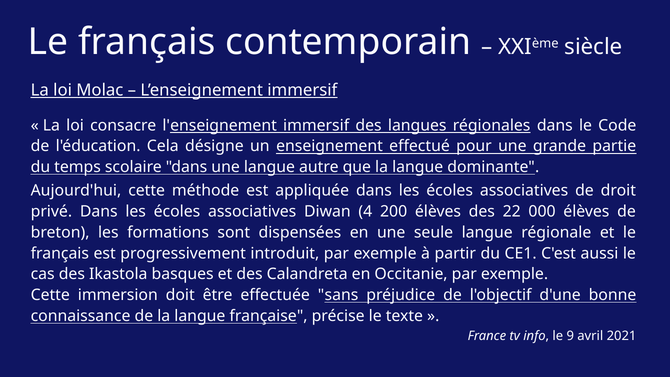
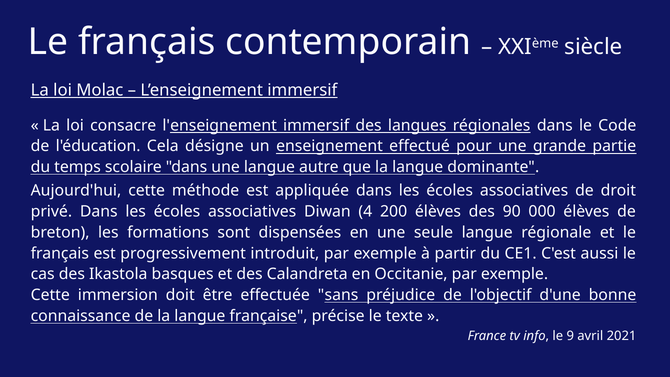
22: 22 -> 90 (512, 212)
